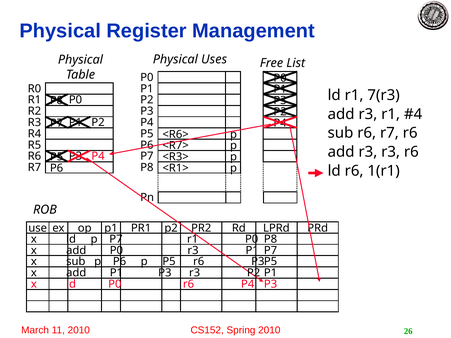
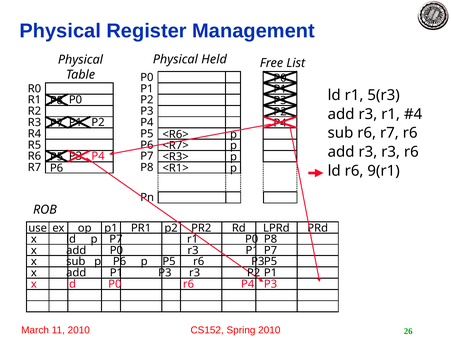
Uses: Uses -> Held (214, 59)
7(r3: 7(r3 -> 5(r3 (384, 95)
1(r1: 1(r1 -> 9(r1 (384, 171)
